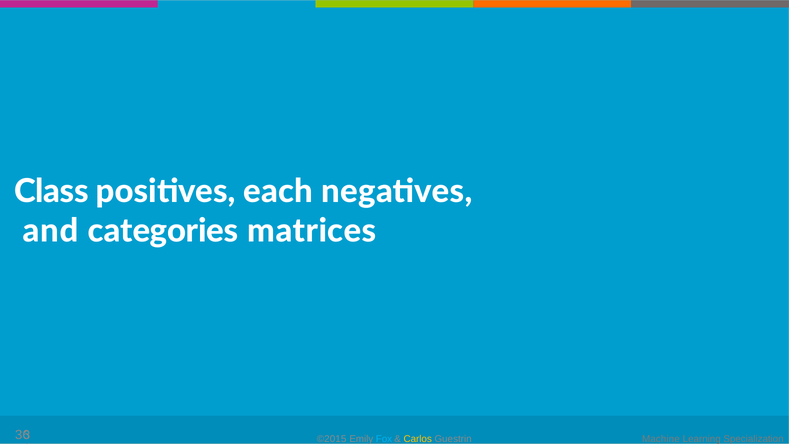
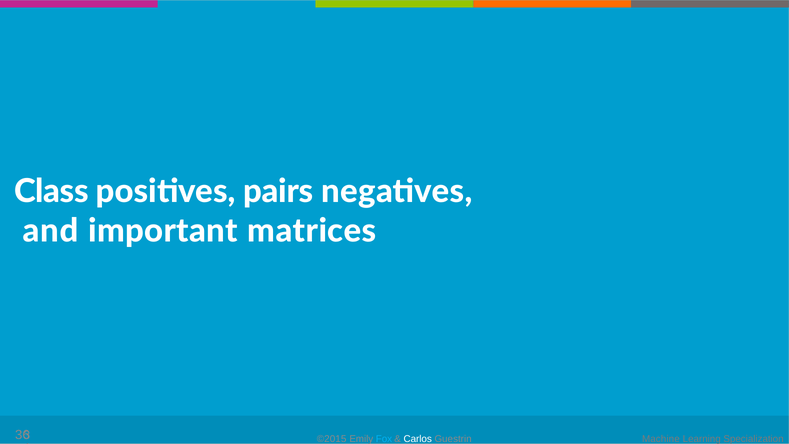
each: each -> pairs (278, 191)
categories: categories -> important (163, 231)
Carlos colour: yellow -> white (418, 439)
